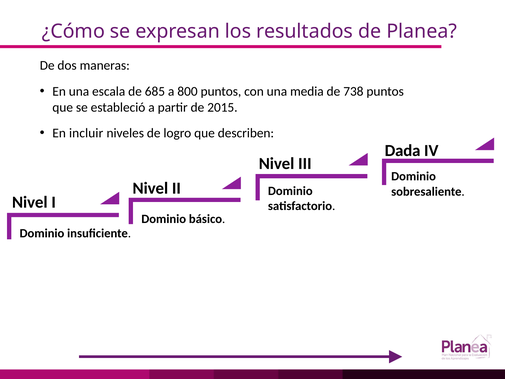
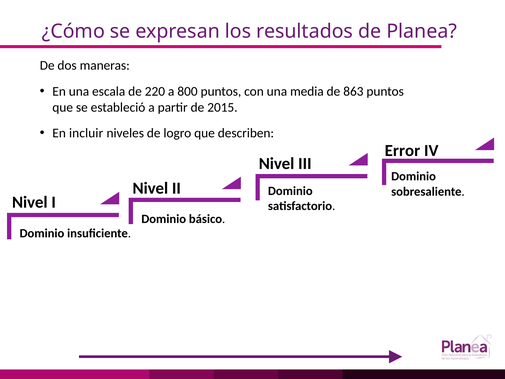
685: 685 -> 220 (155, 91)
738: 738 -> 863 (353, 91)
Dada: Dada -> Error (402, 151)
